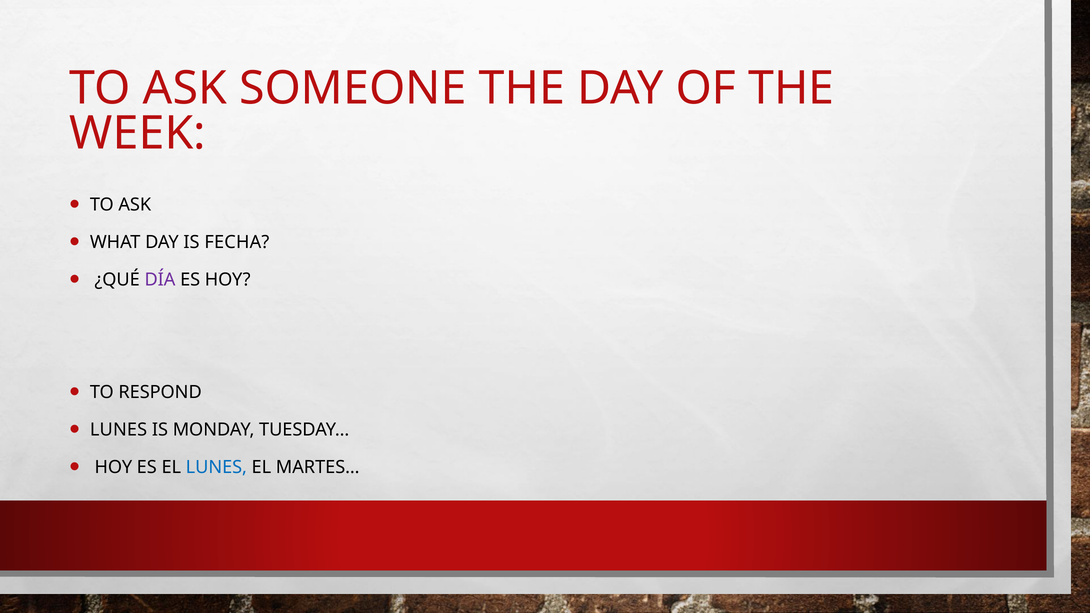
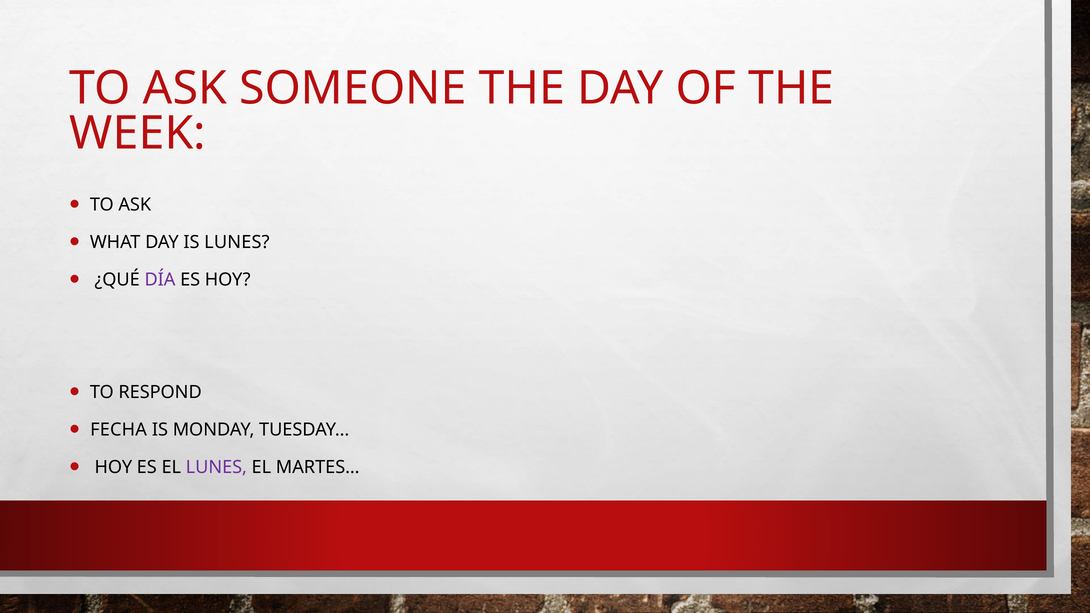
IS FECHA: FECHA -> LUNES (237, 243)
LUNES: LUNES -> FECHA (119, 430)
LUNES colour: blue -> purple (216, 468)
